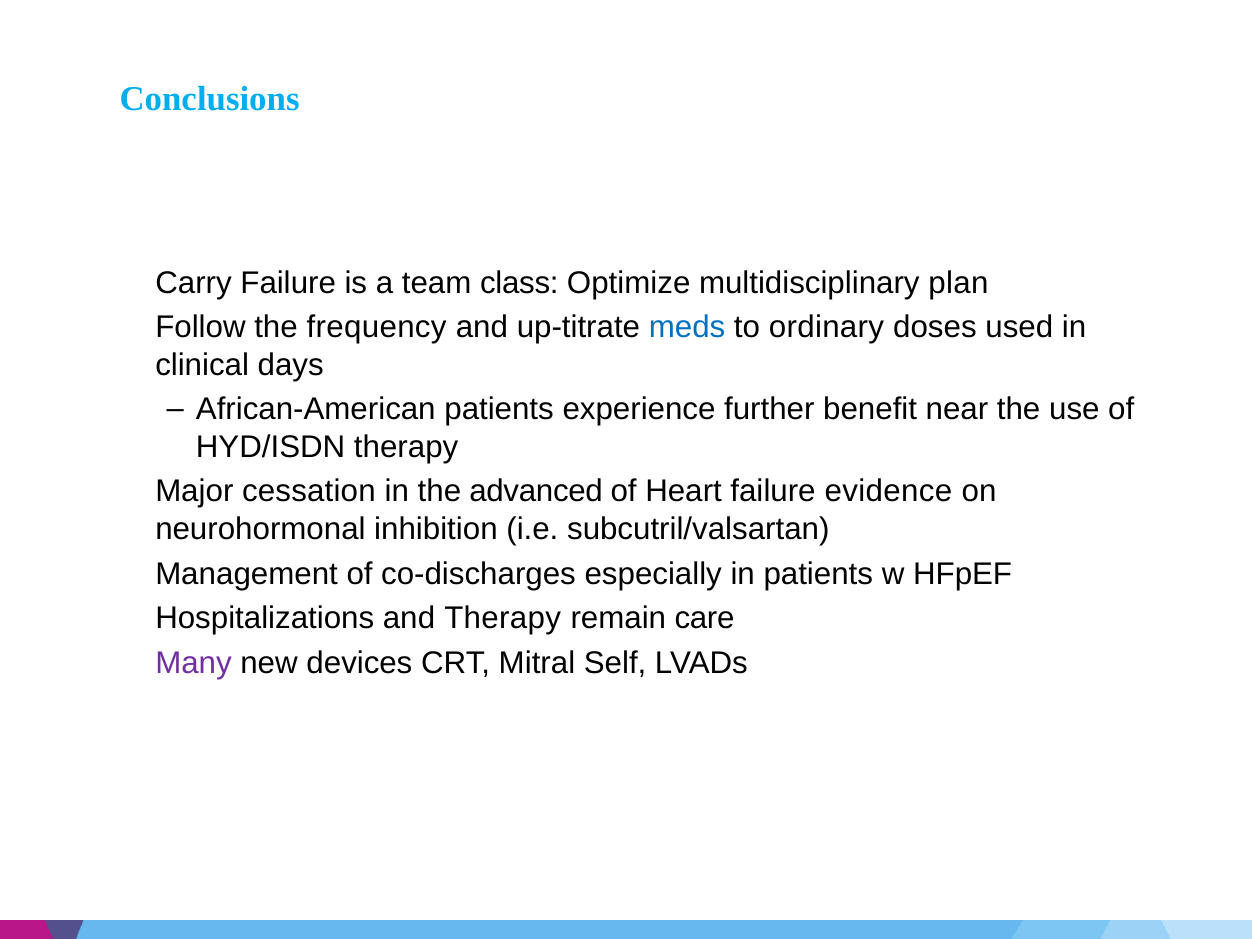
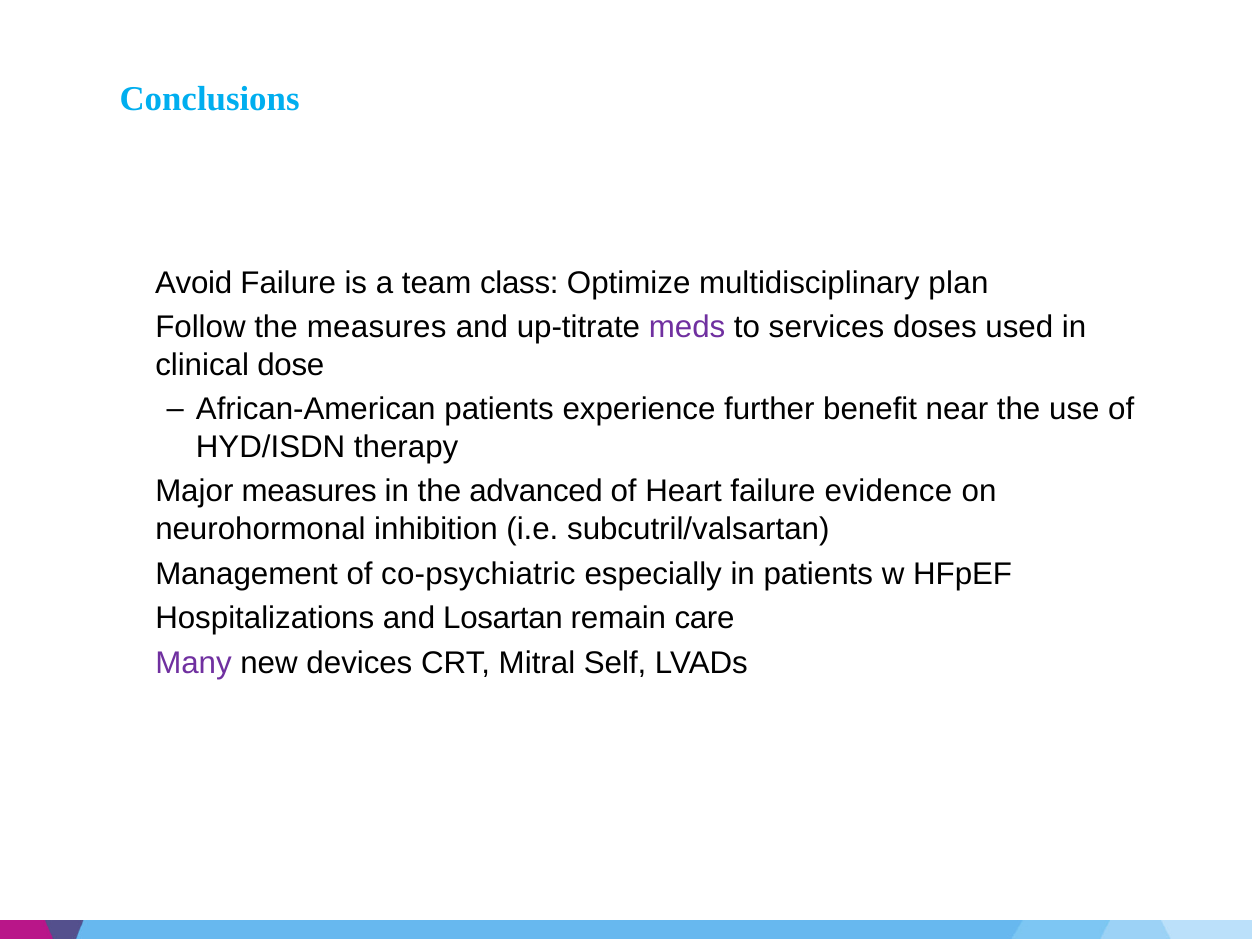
Carry: Carry -> Avoid (194, 283)
the frequency: frequency -> measures (377, 328)
meds colour: blue -> purple (687, 328)
ordinary: ordinary -> services (827, 328)
days: days -> dose (291, 365)
Major cessation: cessation -> measures (309, 492)
co-discharges: co-discharges -> co-psychiatric (478, 574)
and Therapy: Therapy -> Losartan (503, 618)
